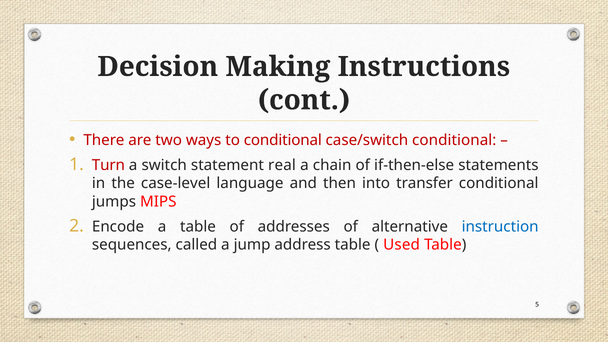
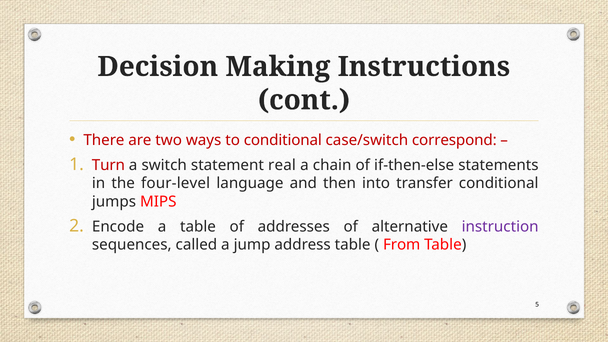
case/switch conditional: conditional -> correspond (454, 140)
case-level: case-level -> four-level (176, 183)
instruction colour: blue -> purple (500, 227)
Used: Used -> From (402, 245)
